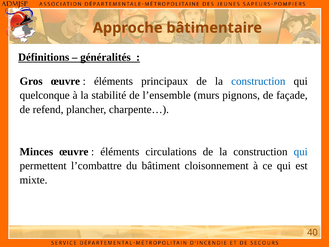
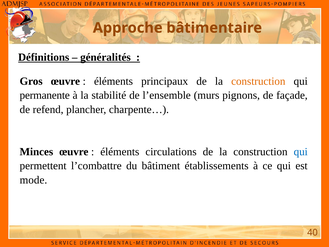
construction colour: blue -> orange (258, 81)
quelconque: quelconque -> permanente (45, 95)
cloisonnement: cloisonnement -> établissements (217, 166)
mixte: mixte -> mode (33, 180)
